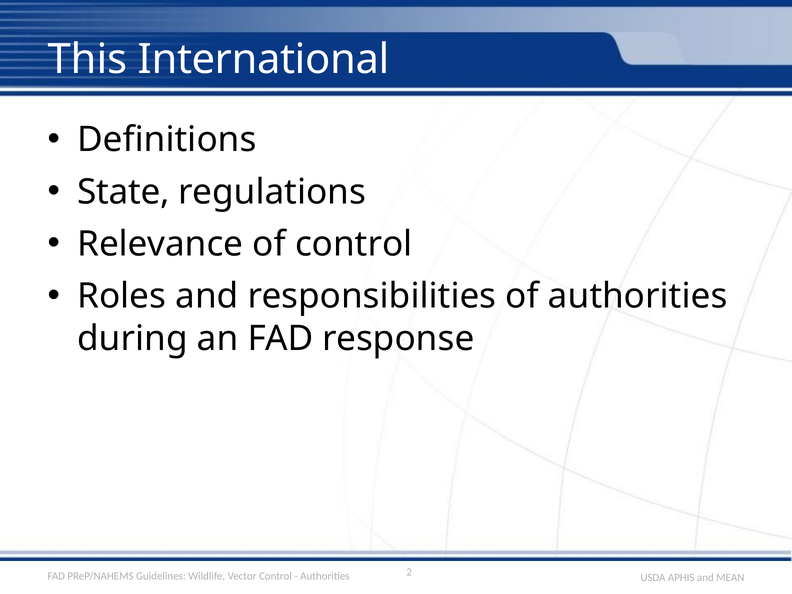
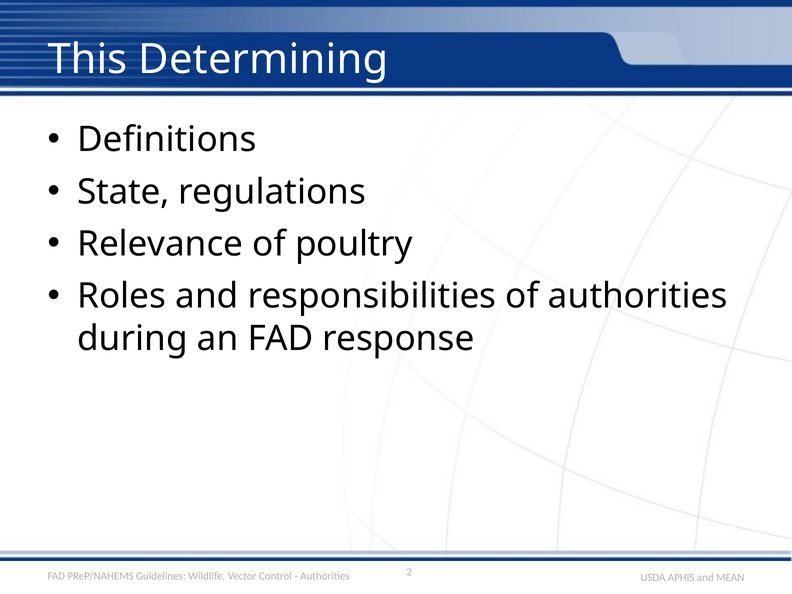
International: International -> Determining (263, 60)
of control: control -> poultry (354, 244)
